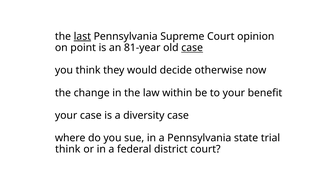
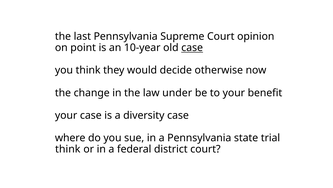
last underline: present -> none (82, 36)
81-year: 81-year -> 10-year (142, 48)
within: within -> under (177, 93)
